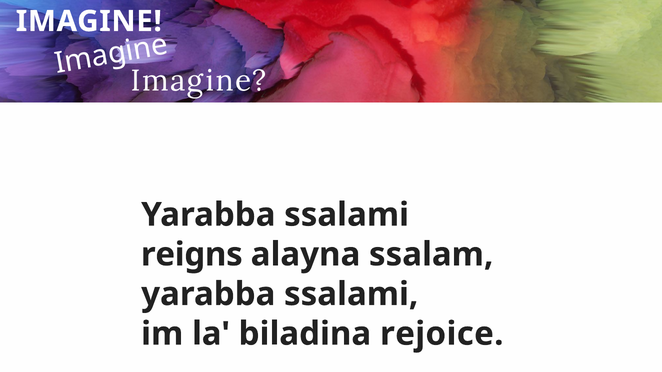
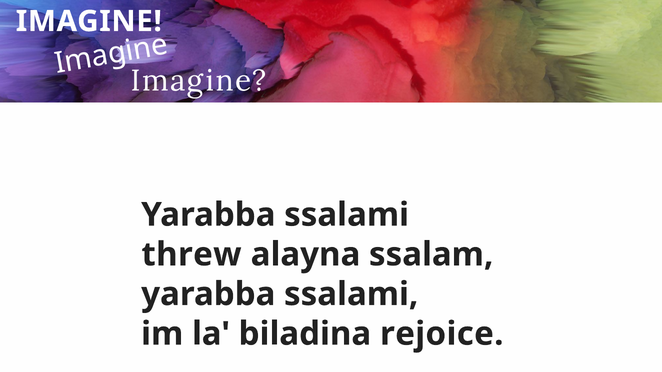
reigns: reigns -> threw (191, 255)
